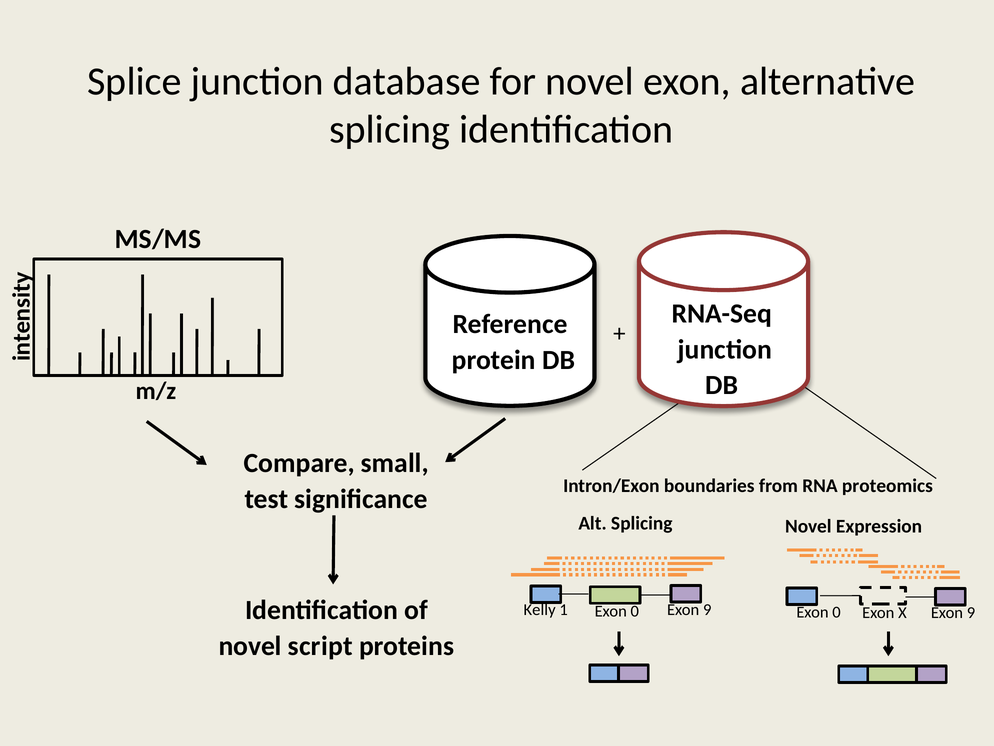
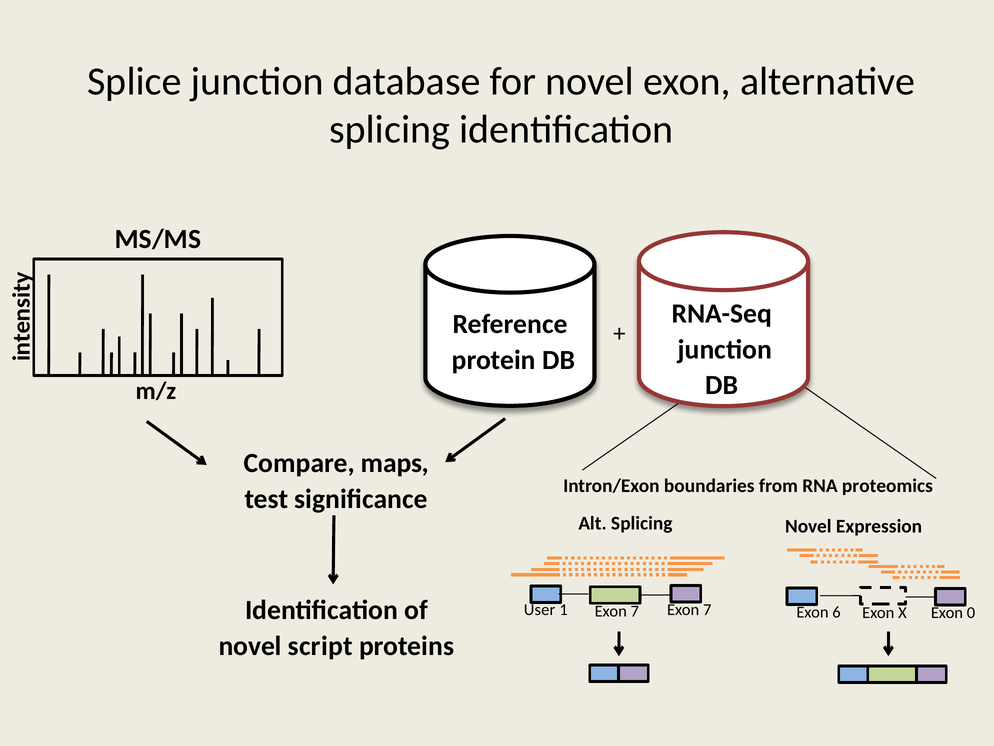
small: small -> maps (395, 463)
Kelly: Kelly -> User (540, 609)
1 Exon 0: 0 -> 7 (635, 611)
9: 9 -> 7 (707, 609)
0: 0 -> 6 (837, 612)
X Exon 9: 9 -> 0 (971, 612)
